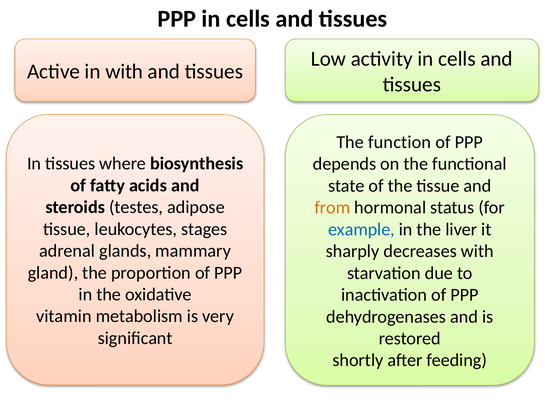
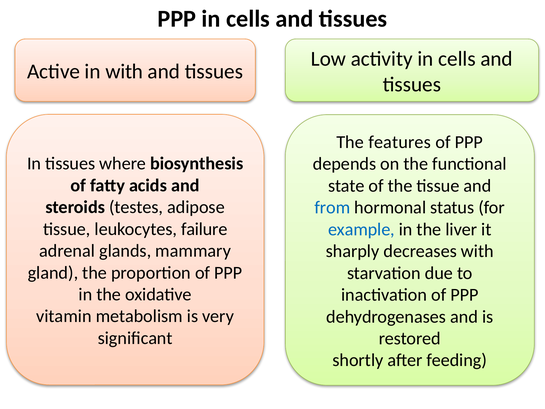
function: function -> features (400, 142)
from colour: orange -> blue (332, 207)
stages: stages -> failure (204, 229)
